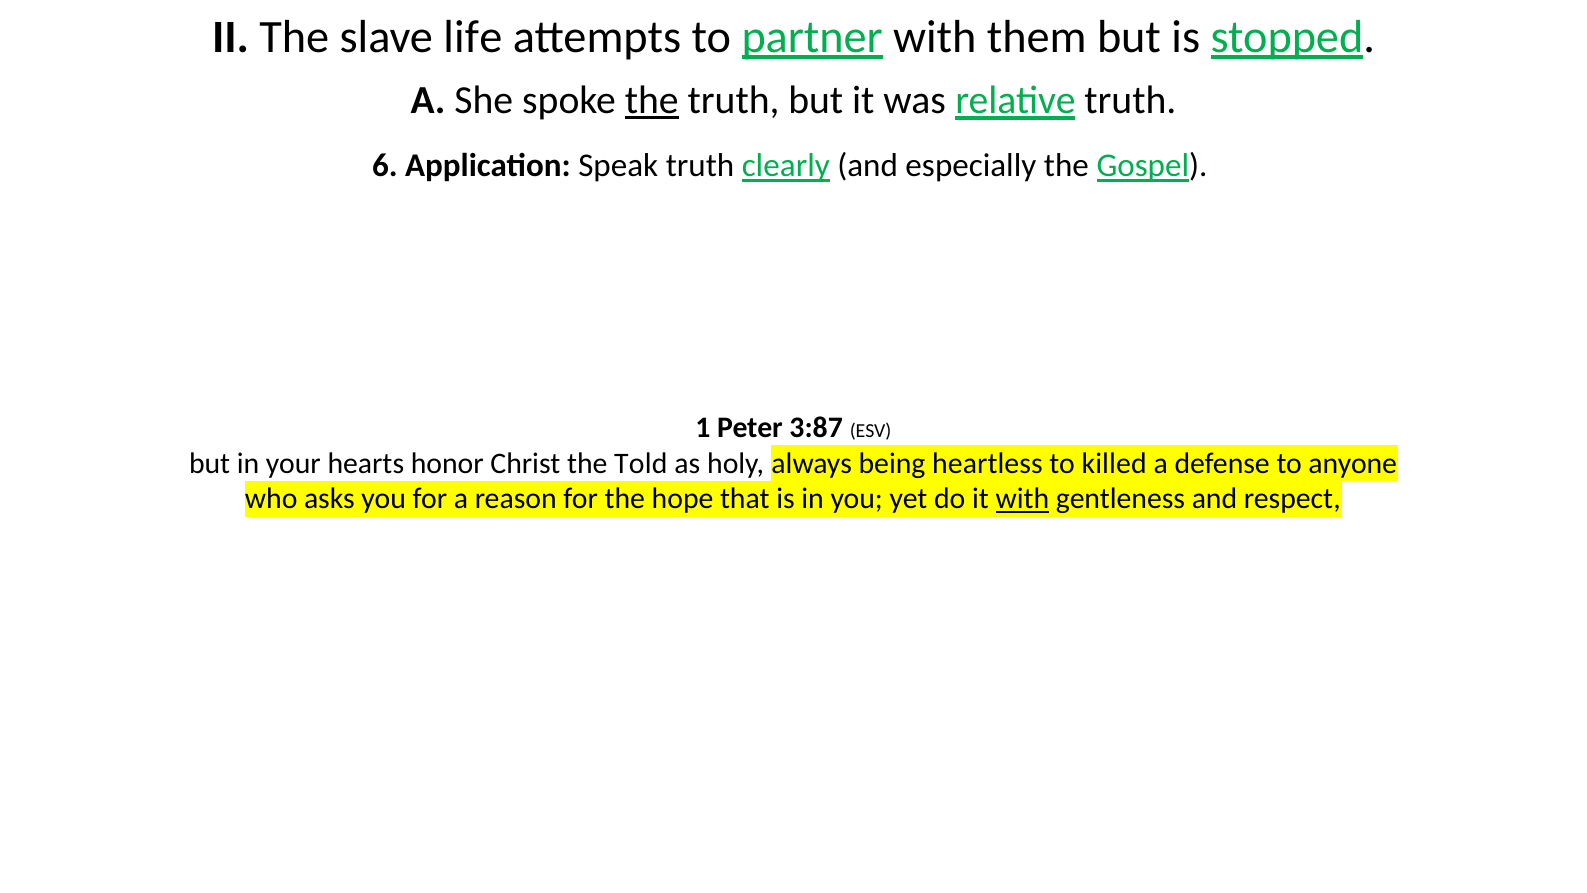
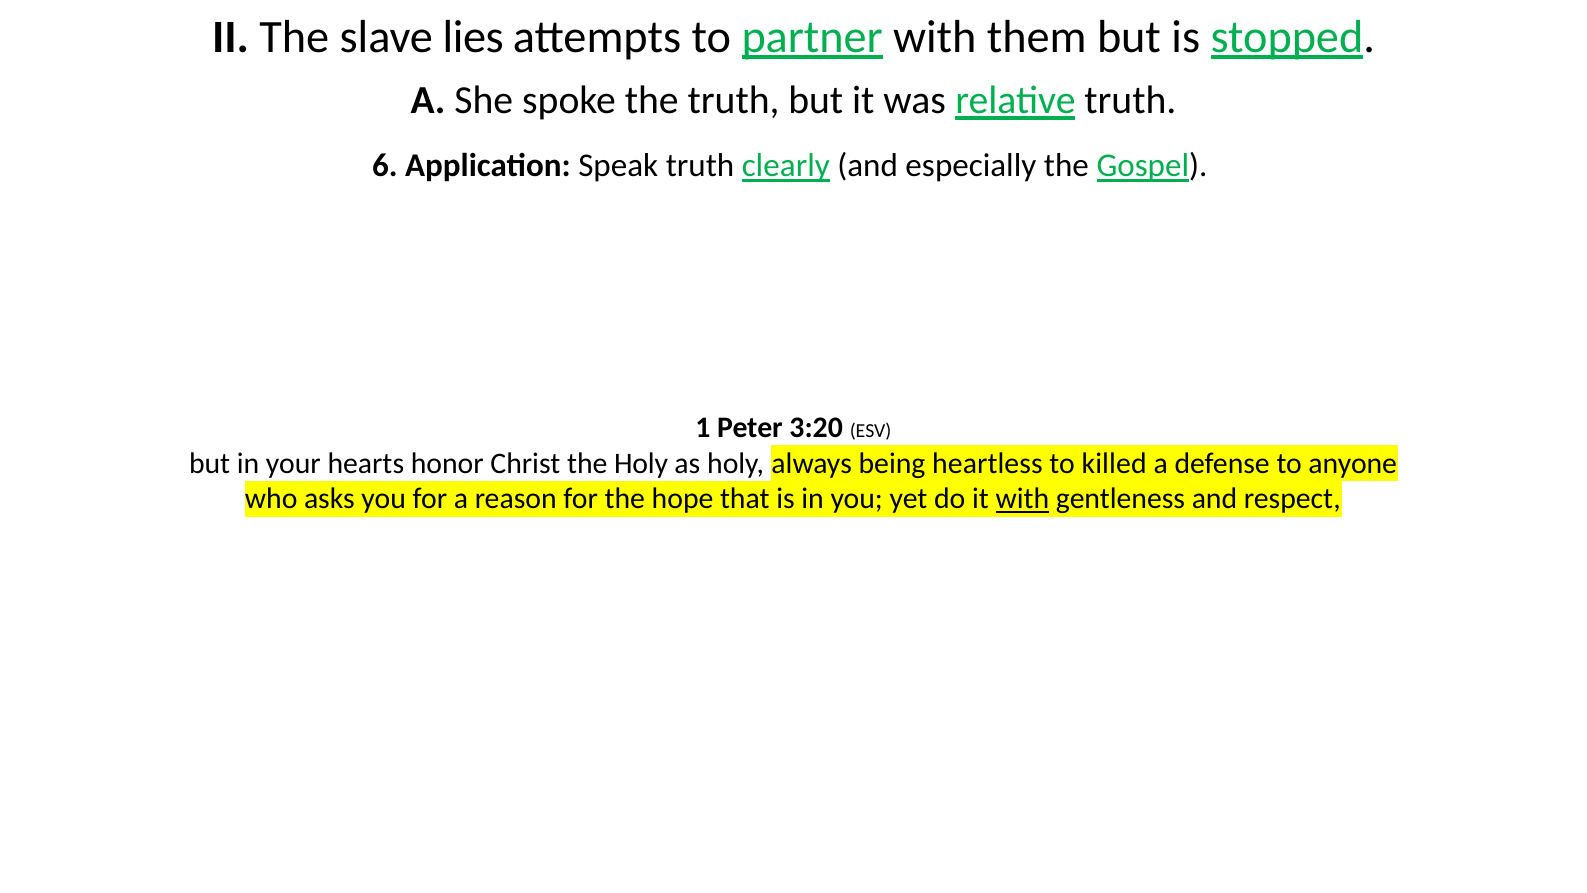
life: life -> lies (473, 37)
the underline: present -> none (652, 100)
3:87: 3:87 -> 3:20 (816, 428)
the Told: Told -> Holy (641, 463)
